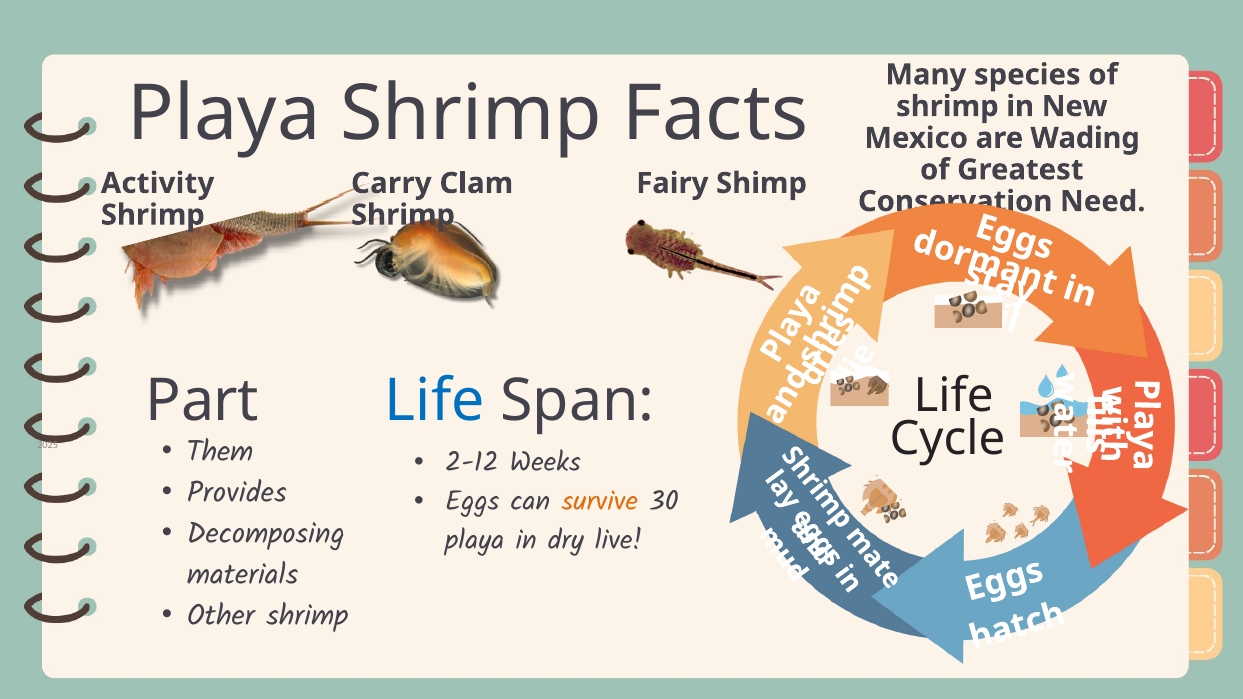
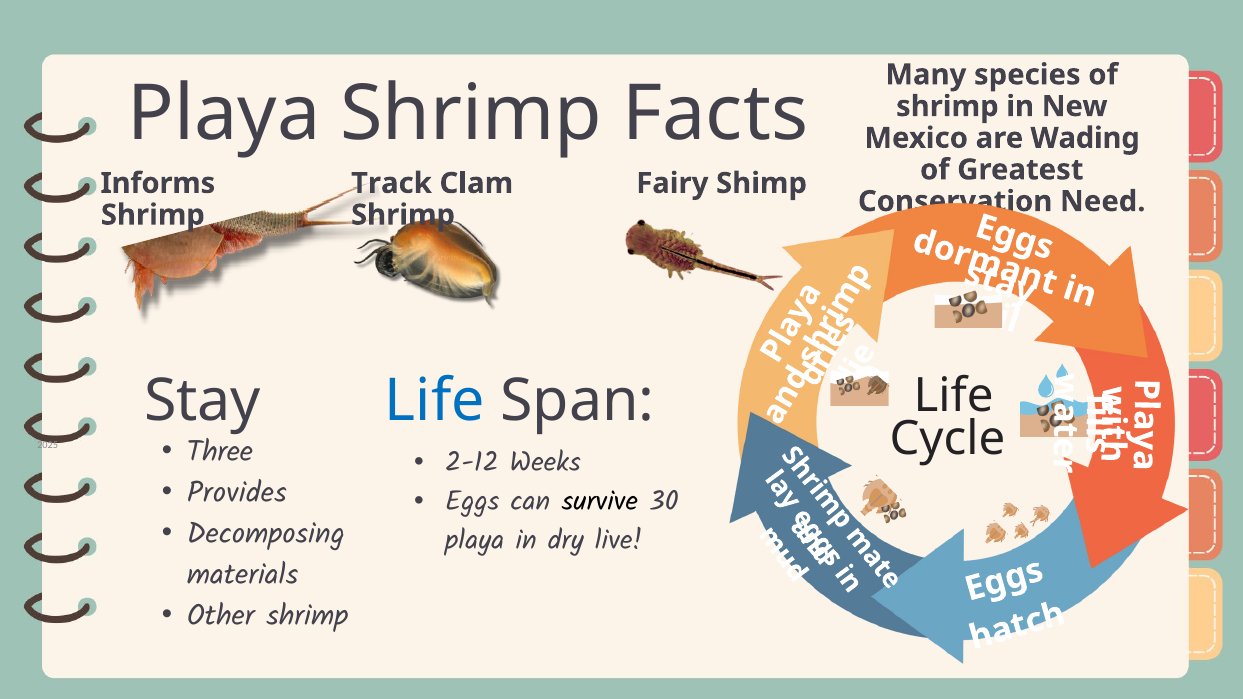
Activity: Activity -> Informs (158, 183)
Carry: Carry -> Track (391, 183)
Part: Part -> Stay (203, 401)
Them: Them -> Three (220, 452)
survive colour: orange -> black (600, 502)
